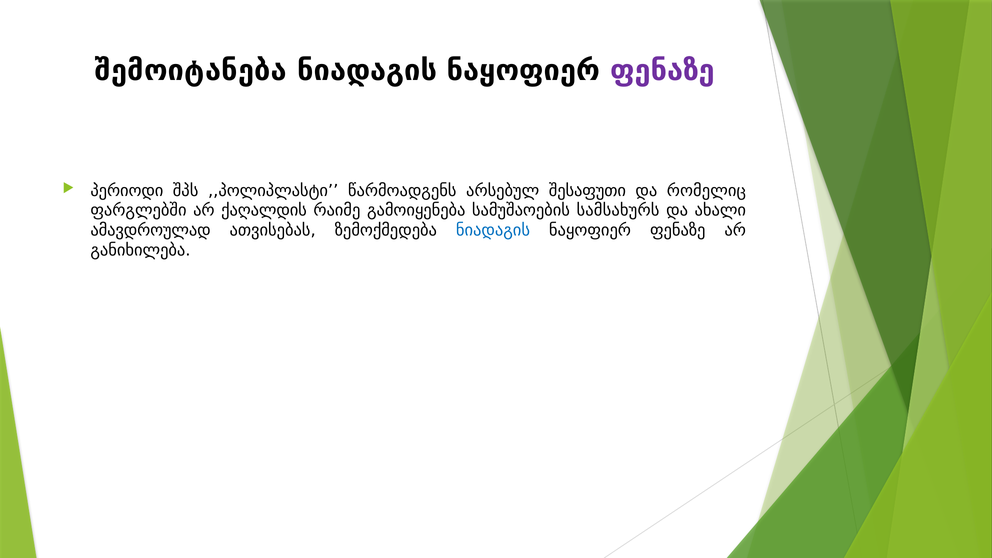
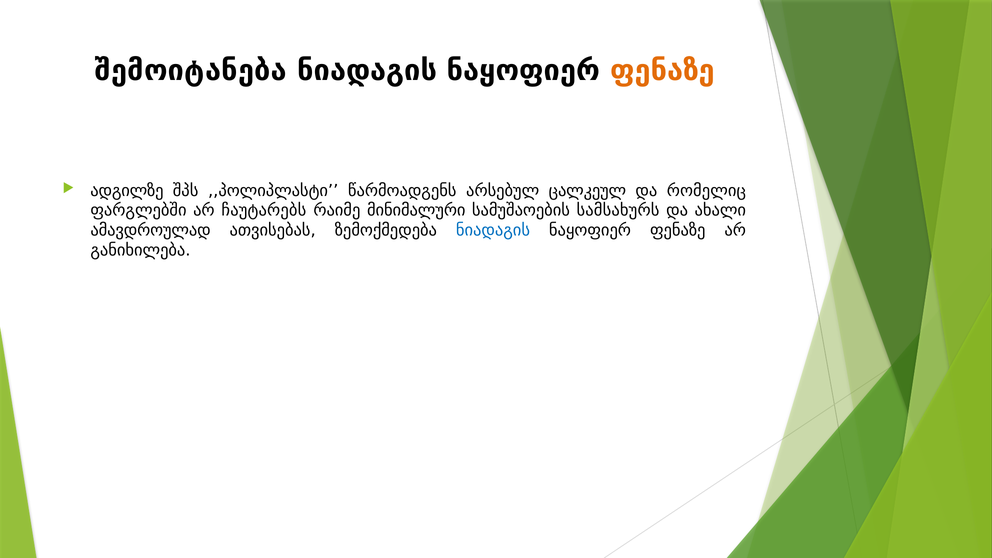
ფენაზე colour: purple -> orange (662, 71)
პერიოდი: პერიოდი -> ადგილზე (127, 191)
შესაფუთი: შესაფუთი -> ცალკეულ (587, 191)
ქაღალდის: ქაღალდის -> ჩაუტარებს (264, 210)
გამოიყენება: გამოიყენება -> მინიმალური (416, 210)
